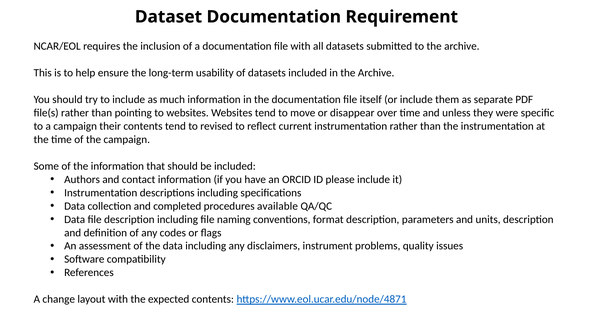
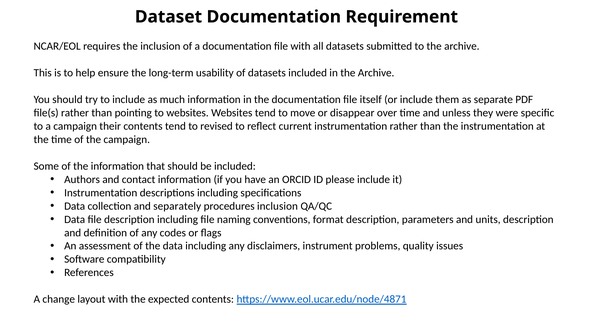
completed: completed -> separately (177, 206)
procedures available: available -> inclusion (277, 206)
